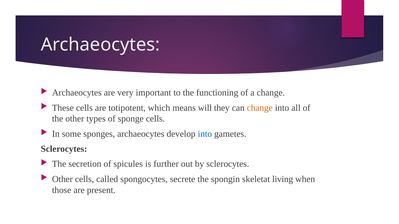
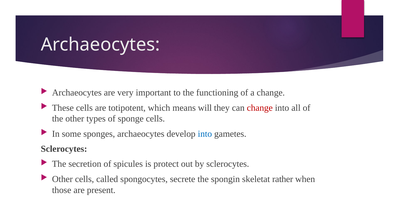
change colour: orange -> red (260, 108)
further: further -> protect (166, 164)
living: living -> rather (283, 179)
